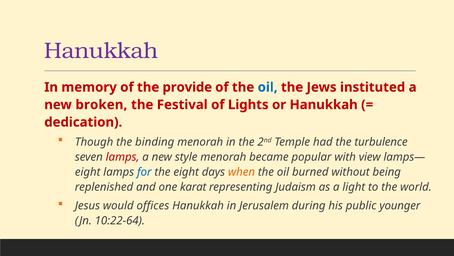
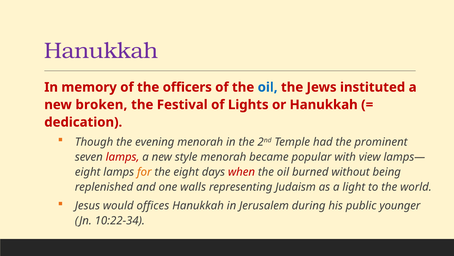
provide: provide -> officers (187, 87)
binding: binding -> evening (155, 142)
turbulence: turbulence -> prominent (381, 142)
for colour: blue -> orange (144, 172)
when colour: orange -> red (242, 172)
karat: karat -> walls (193, 187)
10:22-64: 10:22-64 -> 10:22-34 (120, 220)
